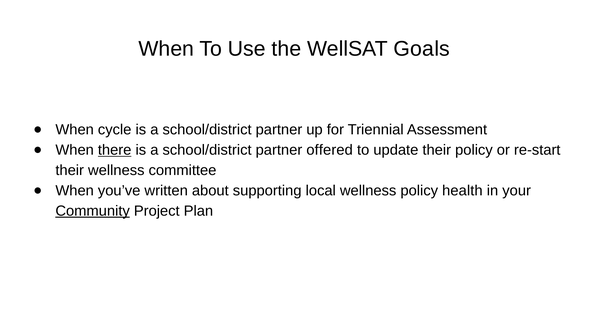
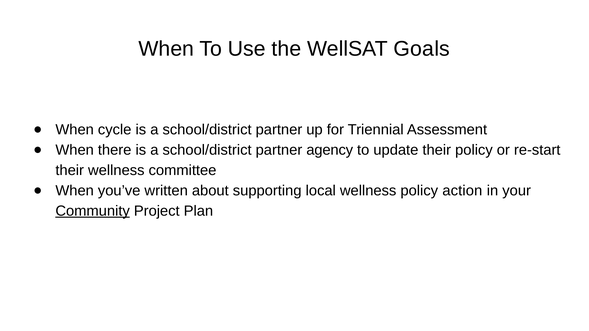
there underline: present -> none (115, 150)
offered: offered -> agency (330, 150)
health: health -> action (462, 191)
